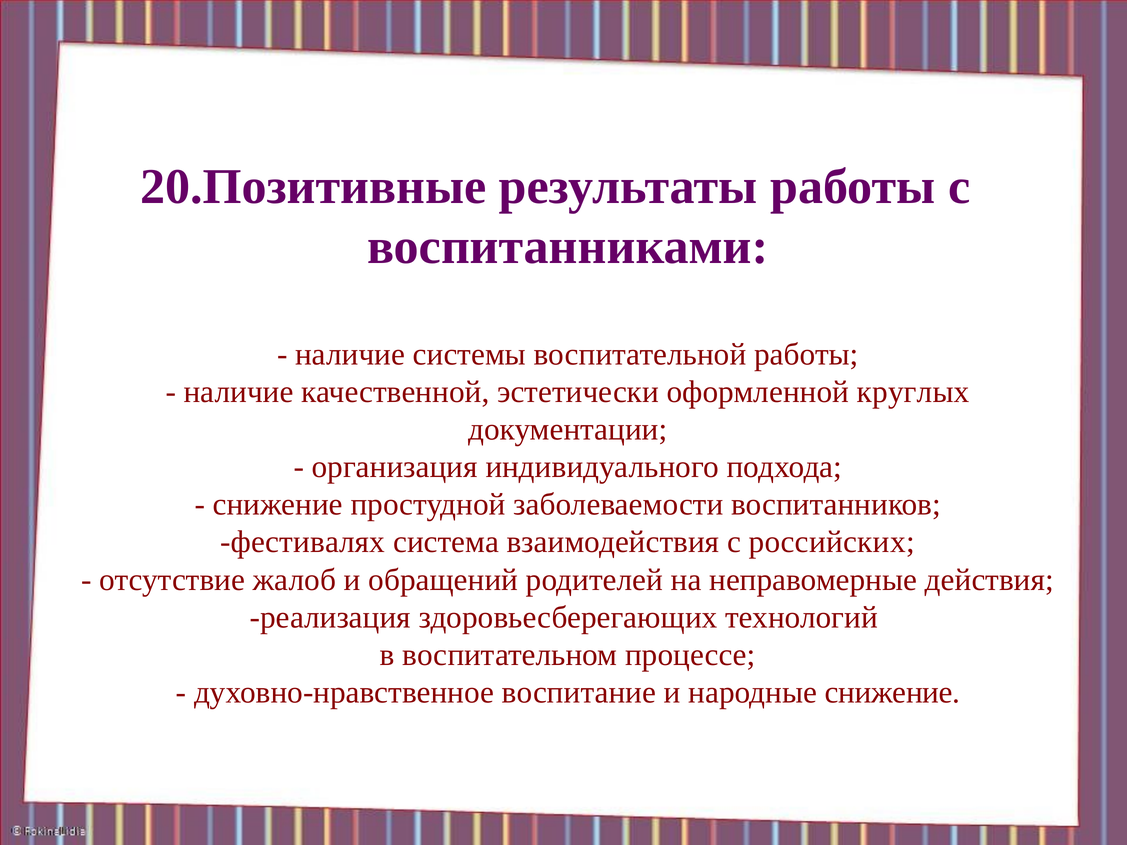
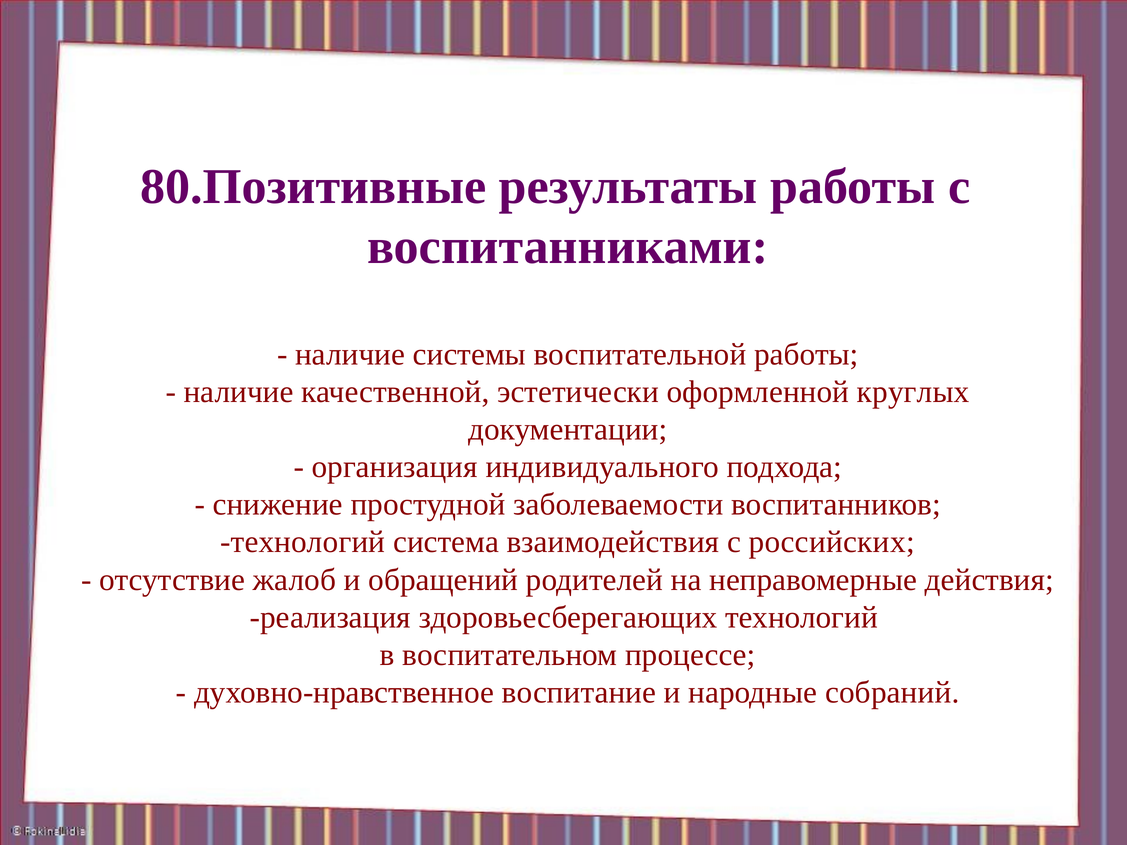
20.Позитивные: 20.Позитивные -> 80.Позитивные (313, 187)
фестивалях: фестивалях -> технологий (303, 542)
народные снижение: снижение -> собраний (892, 693)
